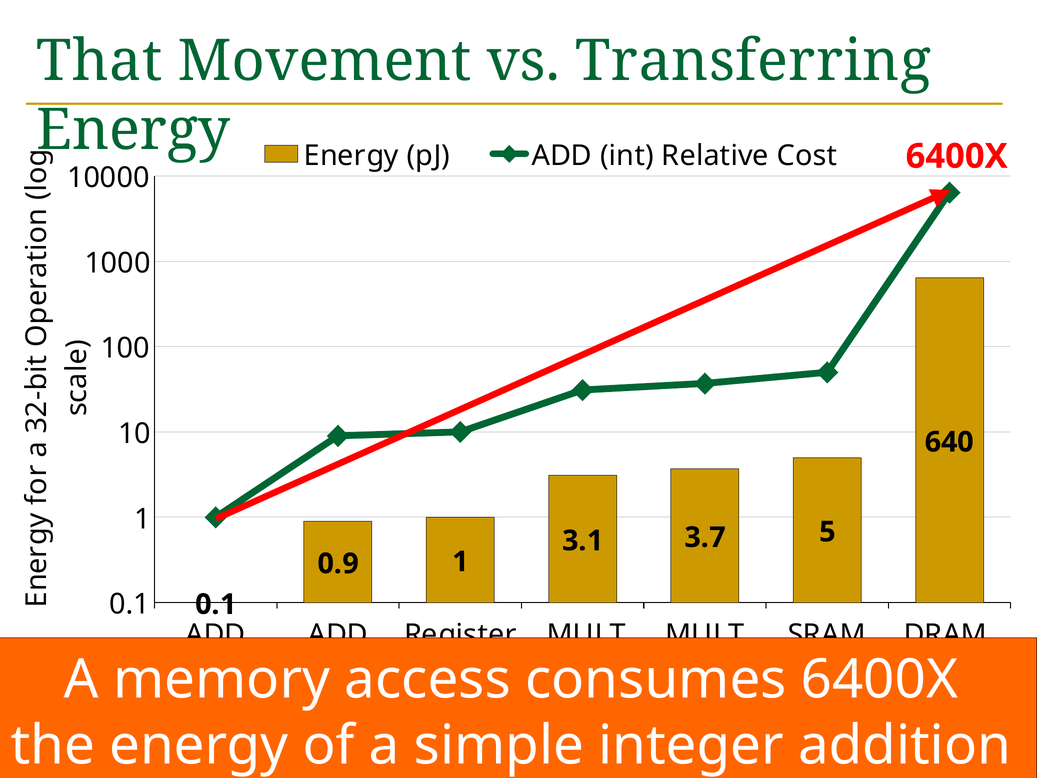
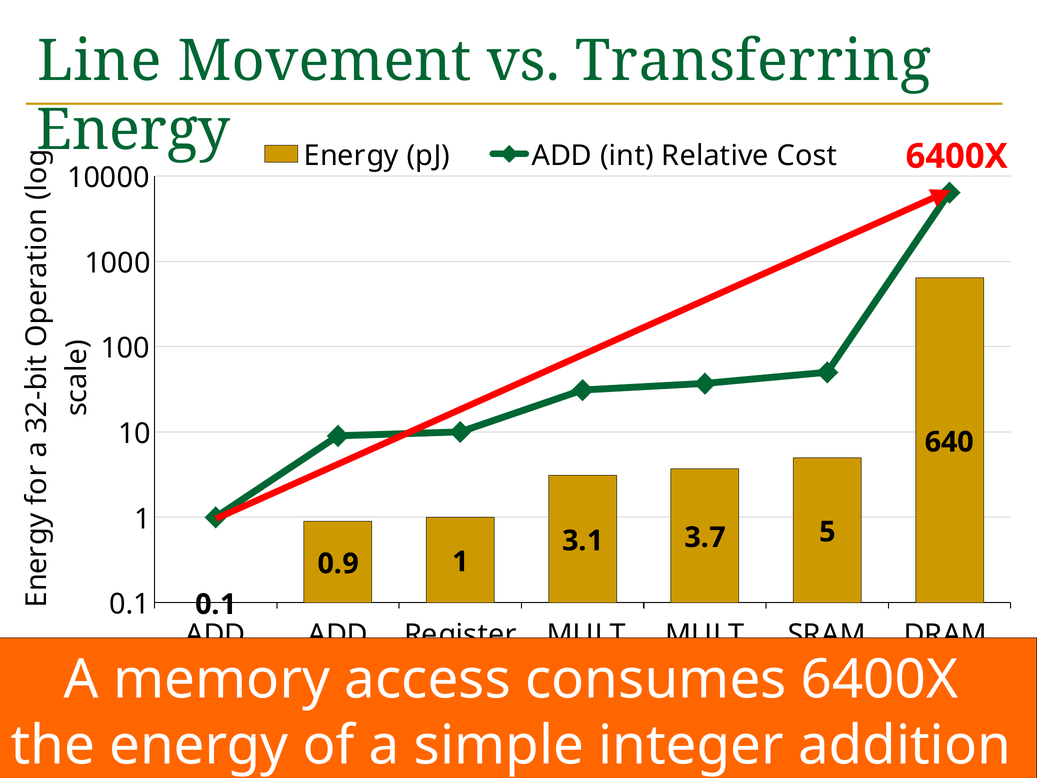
That: That -> Line (99, 61)
